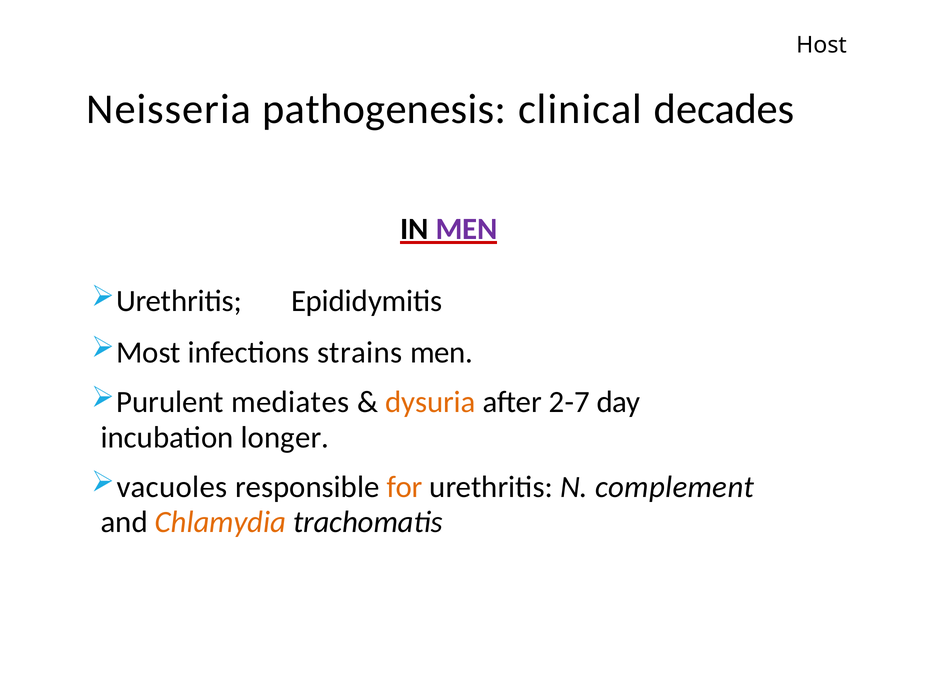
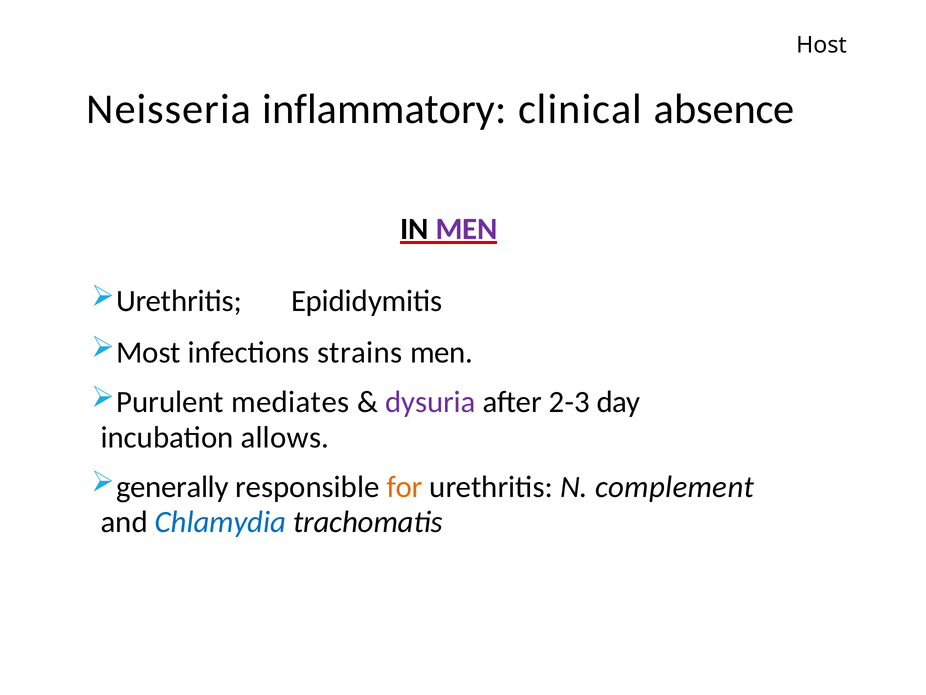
pathogenesis: pathogenesis -> inflammatory (384, 109)
decades: decades -> absence (724, 109)
dysuria colour: orange -> purple (430, 402)
2-7: 2-7 -> 2-3 (569, 402)
longer: longer -> allows (285, 437)
vacuoles: vacuoles -> generally (172, 487)
Chlamydia colour: orange -> blue (220, 522)
